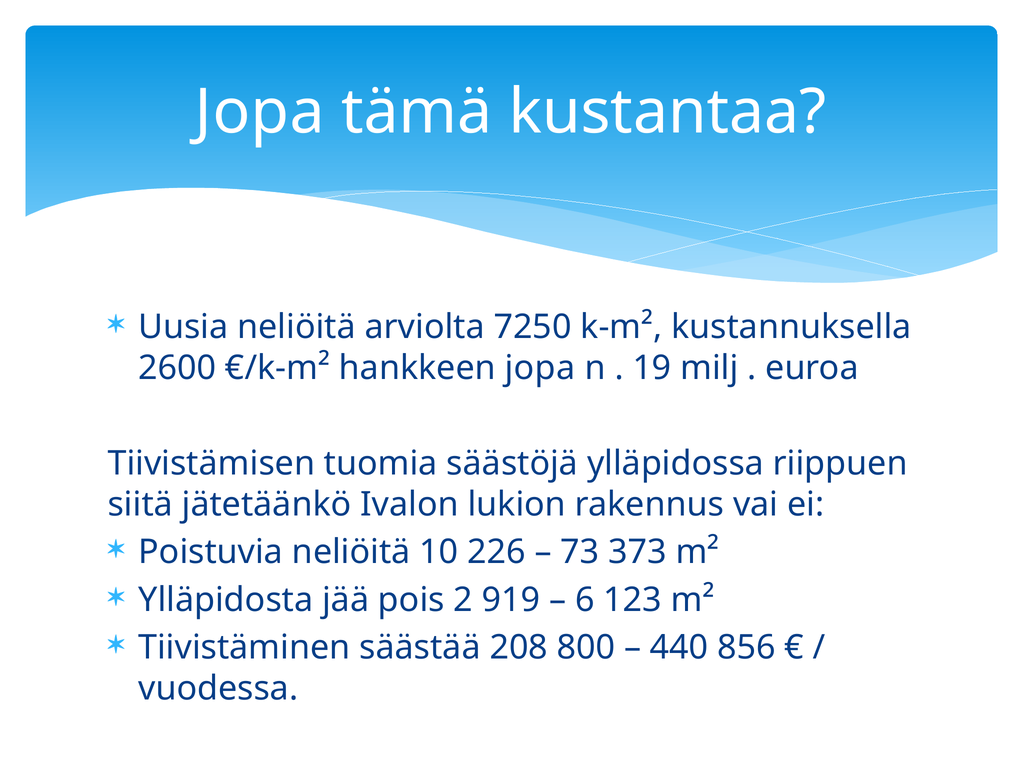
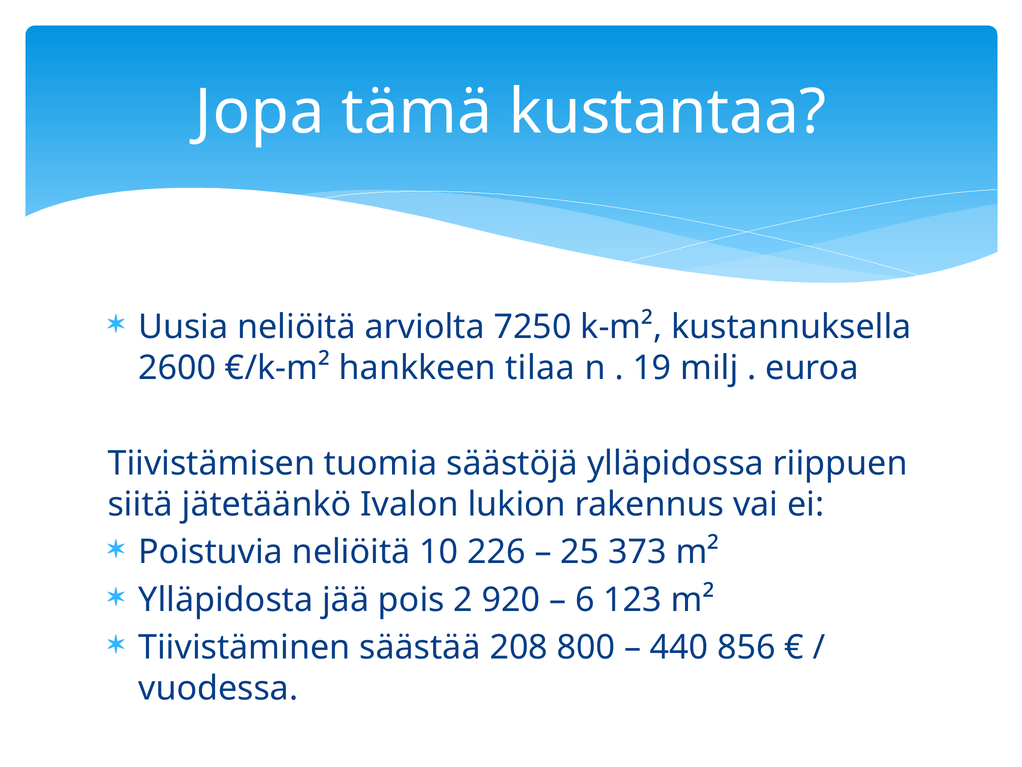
hankkeen jopa: jopa -> tilaa (540, 368)
73: 73 -> 25 (580, 552)
919: 919 -> 920 (511, 599)
